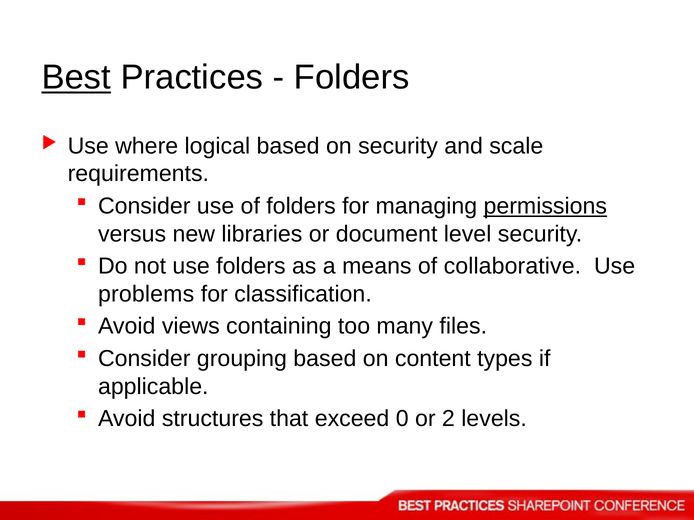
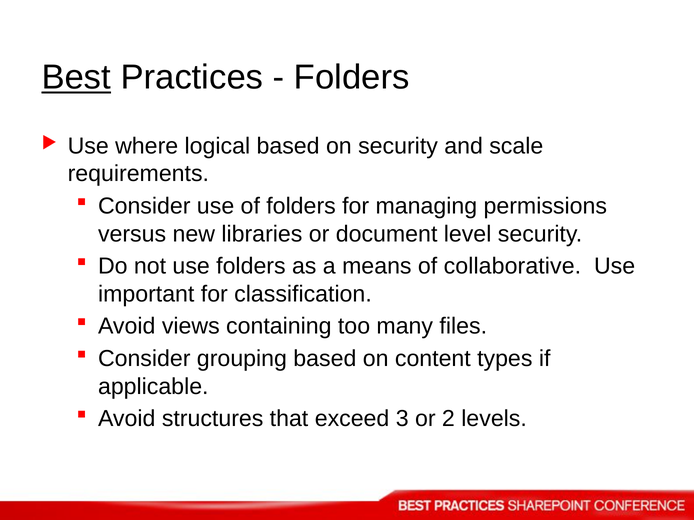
permissions underline: present -> none (545, 206)
problems: problems -> important (146, 294)
0: 0 -> 3 (402, 419)
